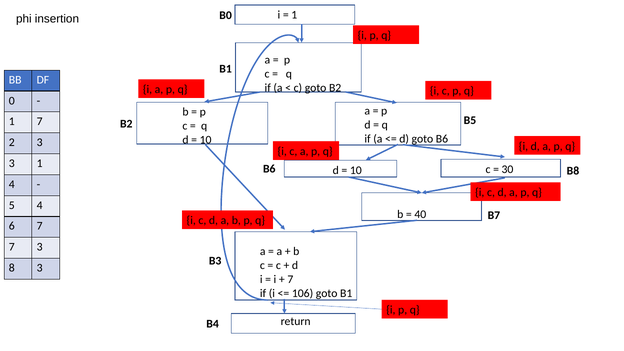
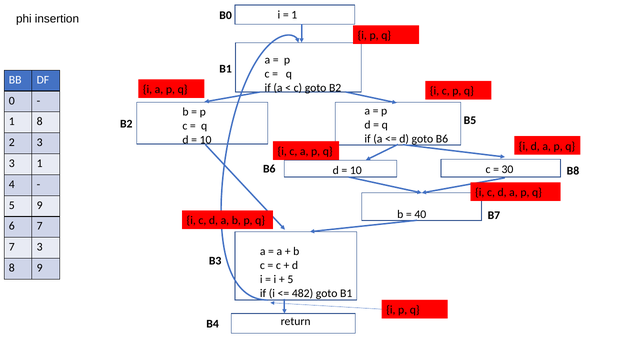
1 7: 7 -> 8 (40, 122)
5 4: 4 -> 9 (40, 205)
8 3: 3 -> 9 (40, 268)
7: 7 -> 5 (290, 279)
106: 106 -> 482 (303, 294)
